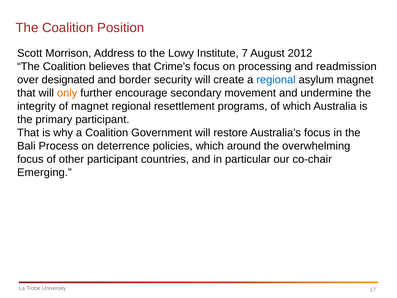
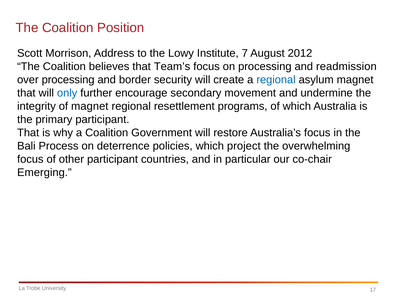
Crime’s: Crime’s -> Team’s (172, 66)
over designated: designated -> processing (68, 80)
only colour: orange -> blue (67, 93)
around: around -> project (244, 146)
